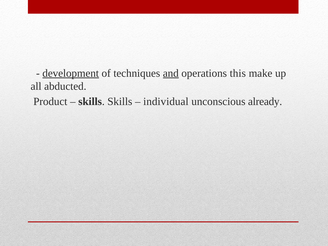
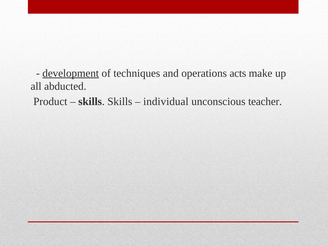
and underline: present -> none (171, 73)
this: this -> acts (238, 73)
already: already -> teacher (265, 102)
